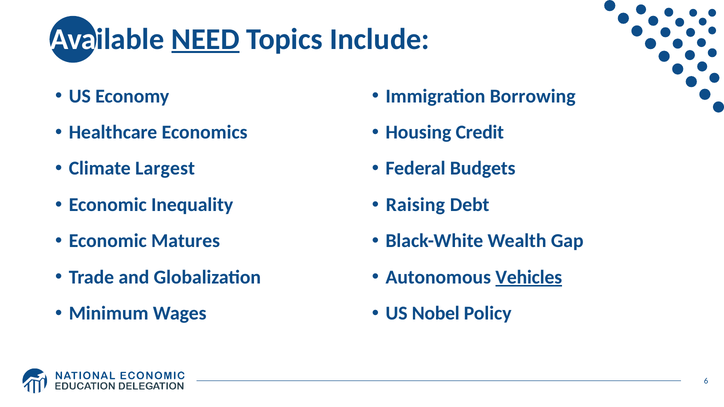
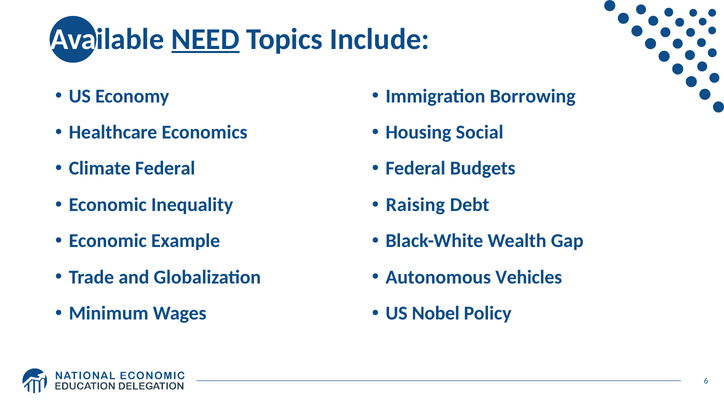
Credit: Credit -> Social (480, 132)
Climate Largest: Largest -> Federal (165, 169)
Matures: Matures -> Example (186, 241)
Vehicles underline: present -> none (529, 277)
